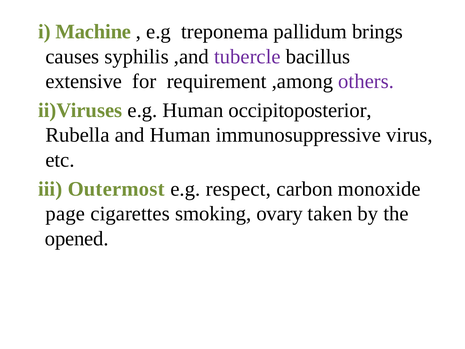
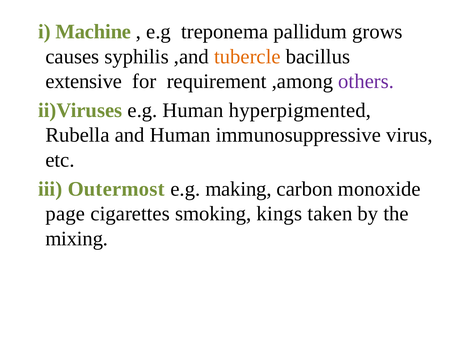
brings: brings -> grows (377, 32)
tubercle colour: purple -> orange (247, 56)
occipitoposterior: occipitoposterior -> hyperpigmented (300, 110)
respect: respect -> making (239, 189)
ovary: ovary -> kings (279, 214)
opened: opened -> mixing (77, 238)
